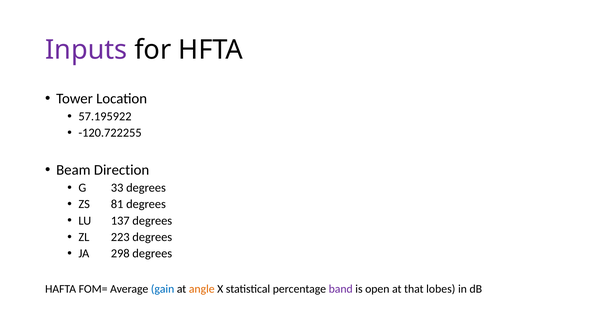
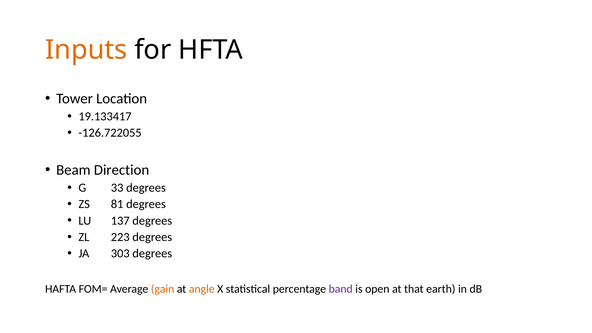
Inputs colour: purple -> orange (86, 50)
57.195922: 57.195922 -> 19.133417 (105, 117)
-120.722255: -120.722255 -> -126.722055 (110, 133)
298: 298 -> 303 (120, 253)
gain colour: blue -> orange (163, 289)
lobes: lobes -> earth (441, 289)
